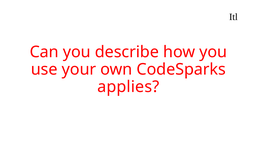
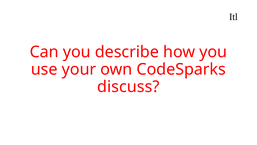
applies: applies -> discuss (128, 86)
